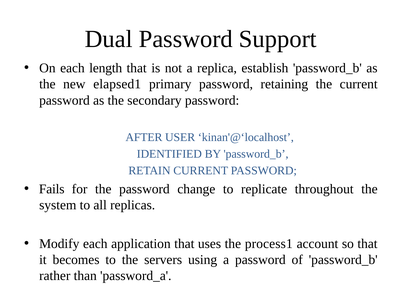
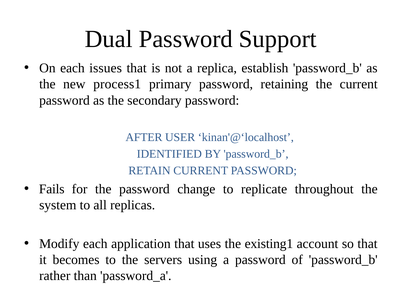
length: length -> issues (106, 68)
elapsed1: elapsed1 -> process1 (117, 84)
process1: process1 -> existing1 (269, 243)
